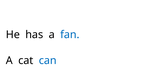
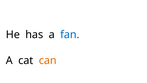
can colour: blue -> orange (48, 60)
